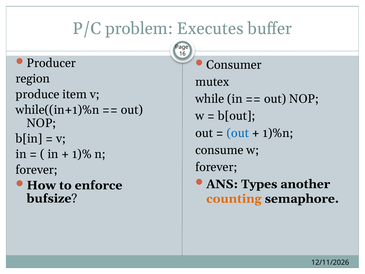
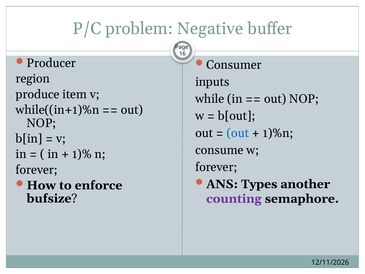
Executes: Executes -> Negative (210, 29)
mutex: mutex -> inputs (212, 82)
counting colour: orange -> purple (234, 199)
